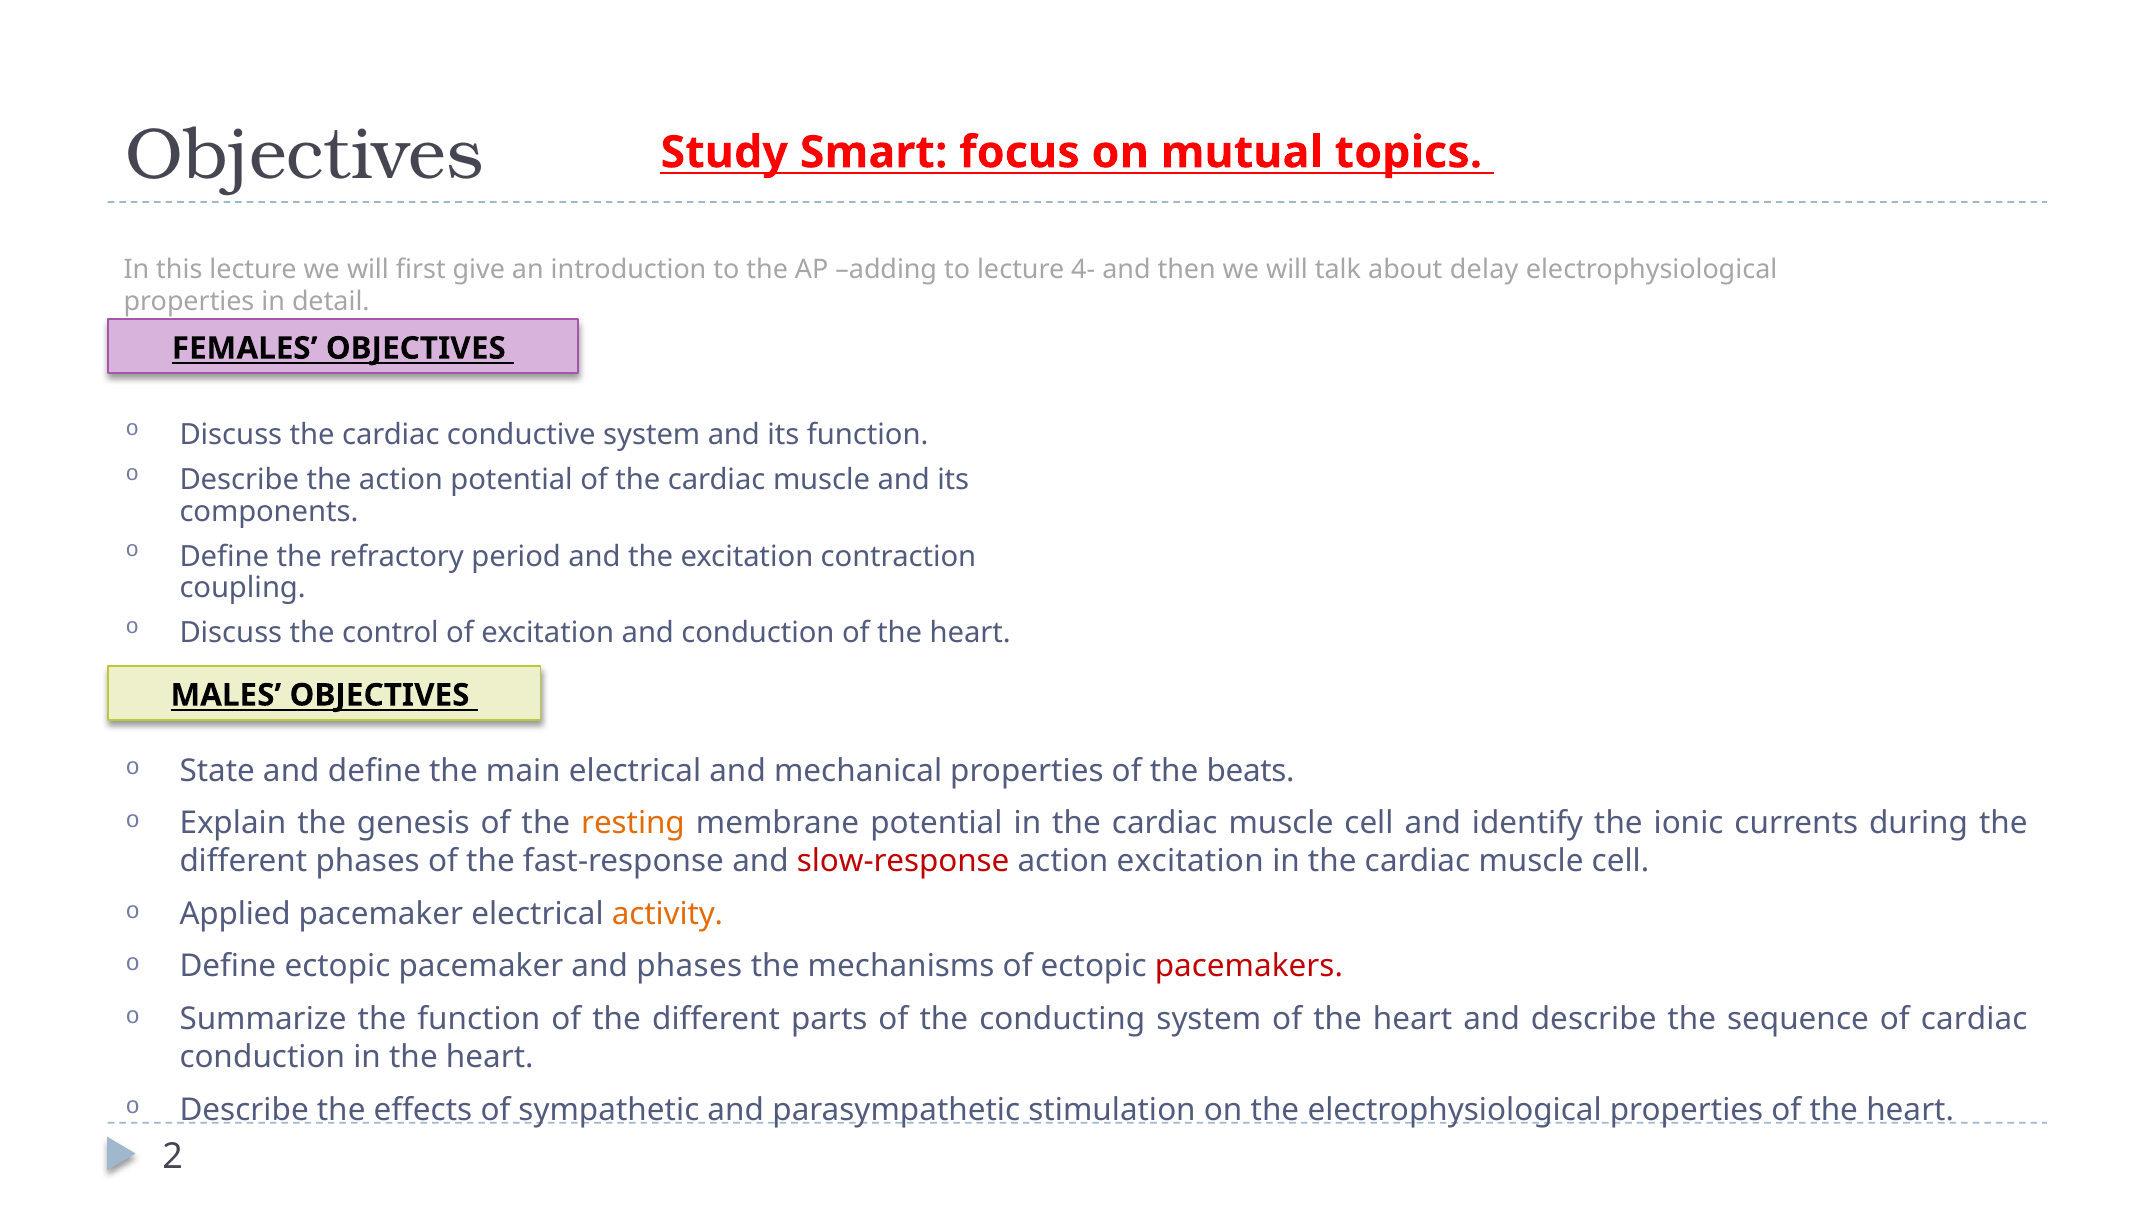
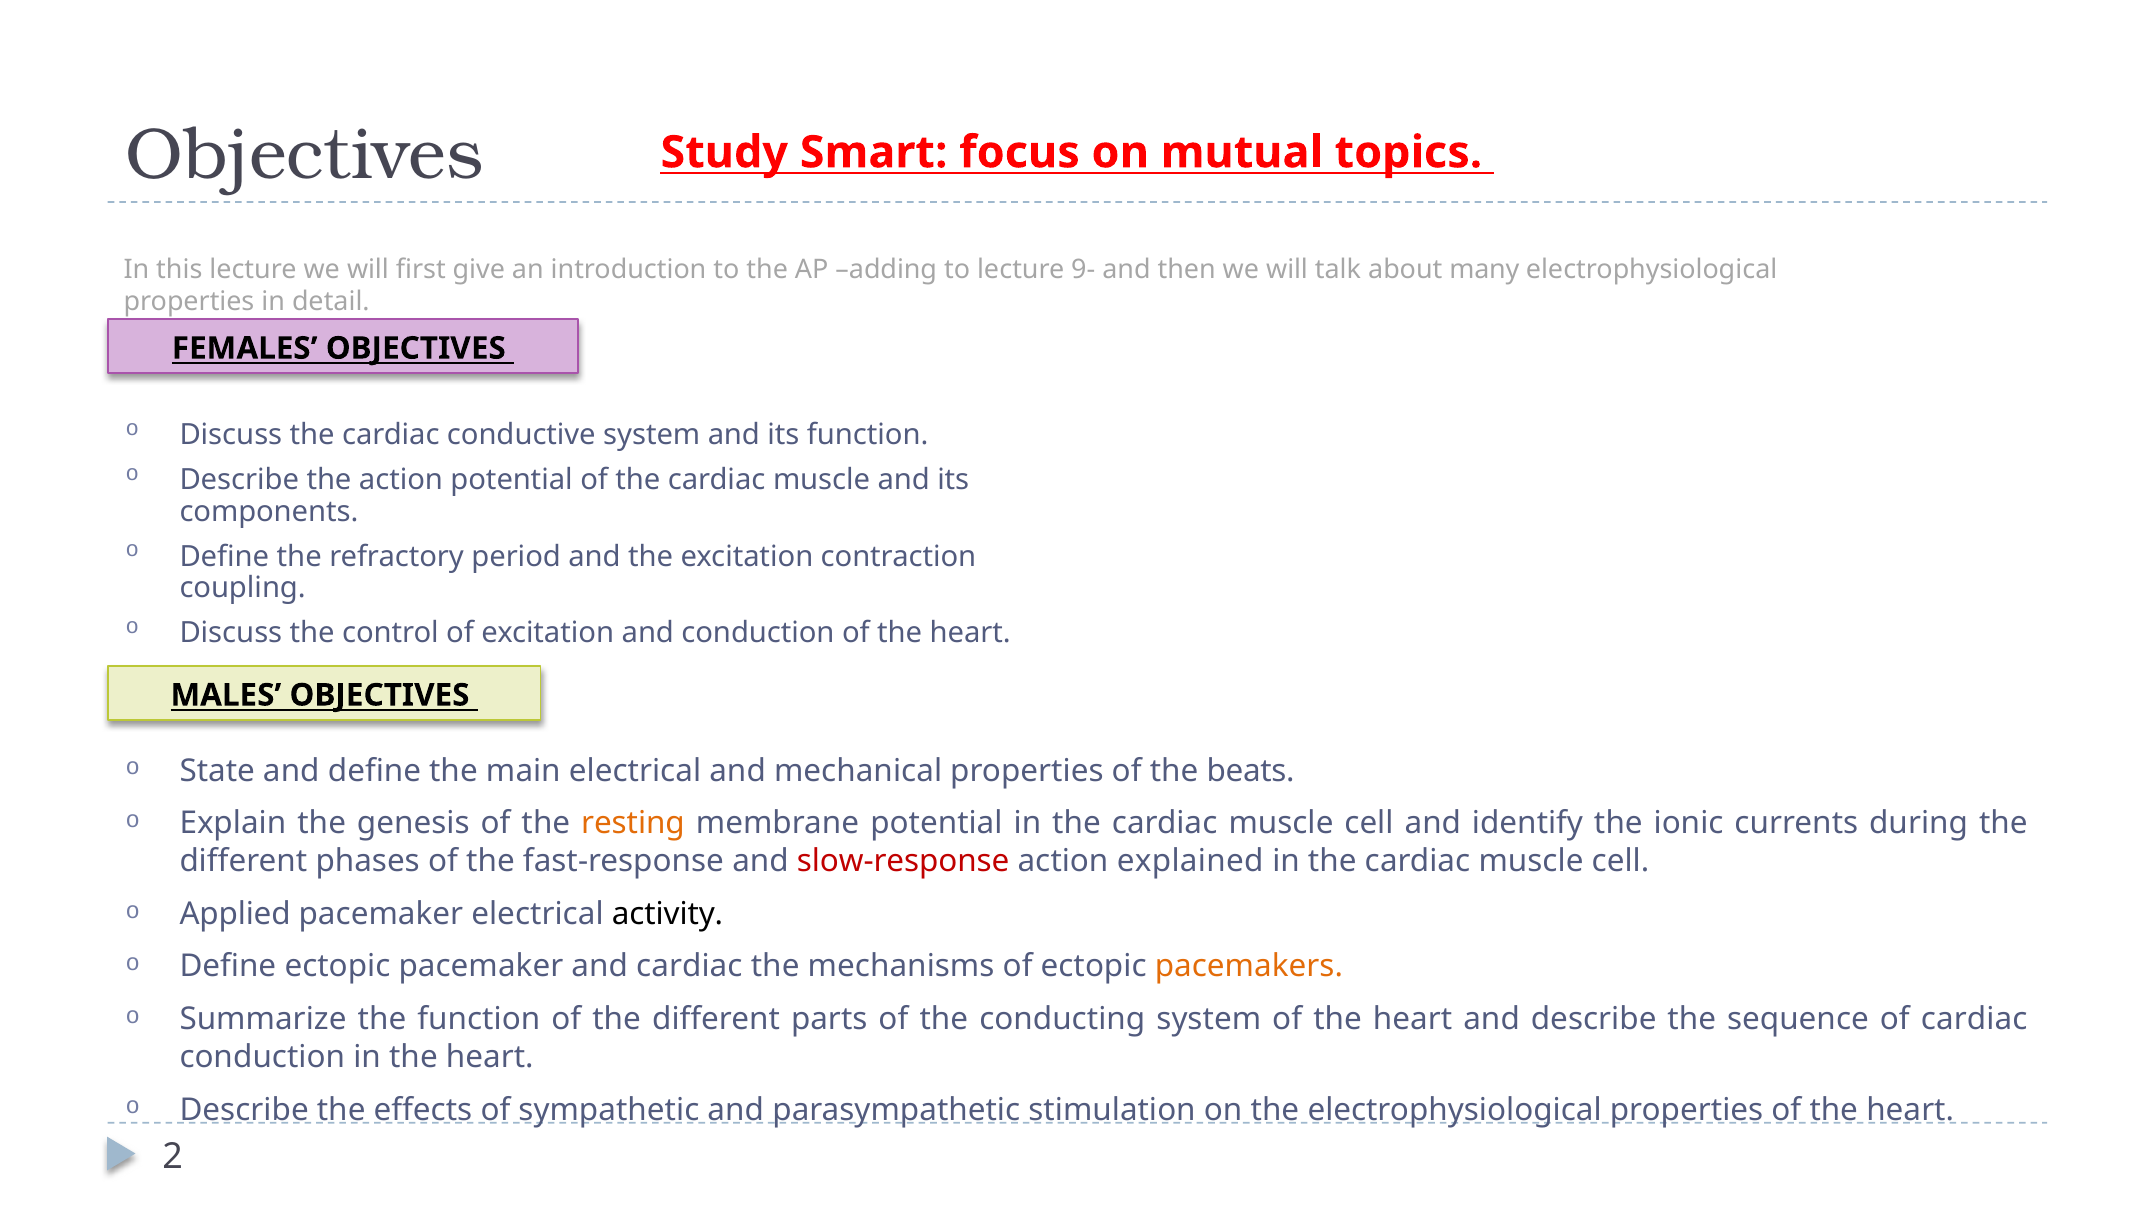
4-: 4- -> 9- (1083, 269)
delay: delay -> many (1484, 269)
action excitation: excitation -> explained (1190, 862)
activity colour: orange -> black (668, 914)
and phases: phases -> cardiac (689, 967)
pacemakers colour: red -> orange (1249, 967)
